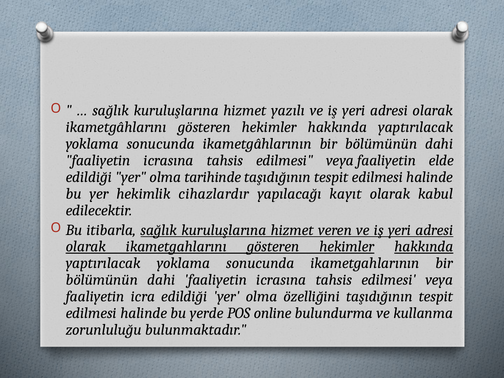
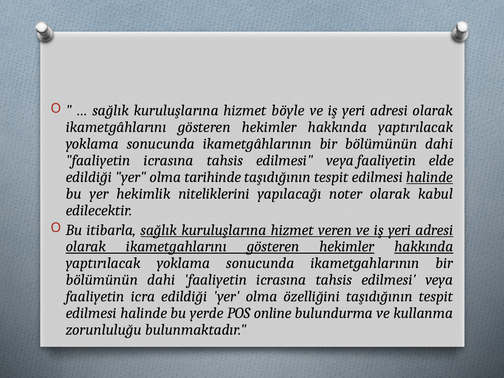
yazılı: yazılı -> böyle (288, 111)
halinde underline: none -> present (430, 177)
cihazlardır: cihazlardır -> niteliklerini (214, 194)
kayıt: kayıt -> noter (346, 194)
